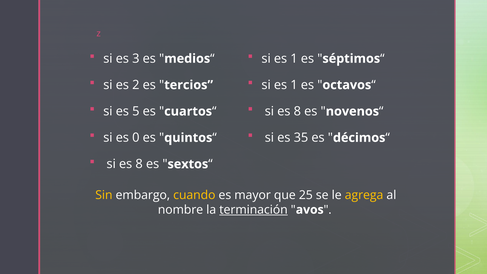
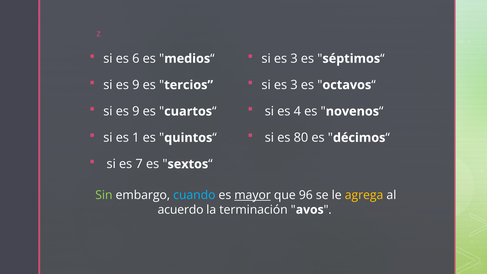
3: 3 -> 6 (136, 59)
1: 1 -> 3 (294, 59)
2: 2 -> 9 (136, 85)
1: 1 -> 3 (294, 85)
5: 5 -> 9 (136, 111)
8: 8 -> 4 (297, 111)
0: 0 -> 1 (136, 138)
35: 35 -> 80 (301, 138)
8: 8 -> 7 (139, 164)
Sin colour: yellow -> light green (104, 195)
cuando colour: yellow -> light blue (194, 195)
mayor underline: none -> present (253, 195)
25: 25 -> 96 (306, 195)
nombre: nombre -> acuerdo (181, 210)
terminación underline: present -> none (253, 210)
